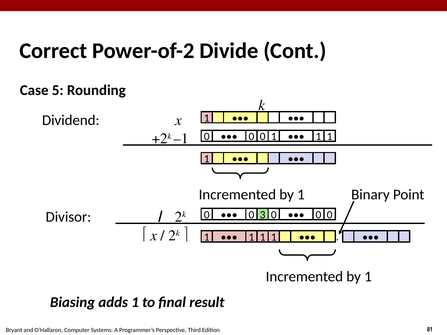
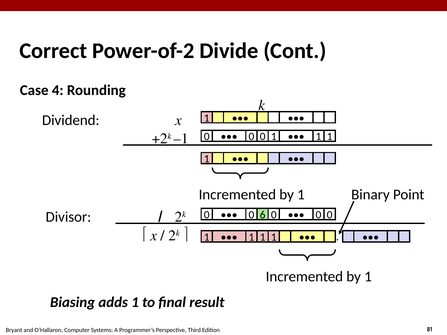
5: 5 -> 4 (58, 90)
3: 3 -> 6 (263, 215)
